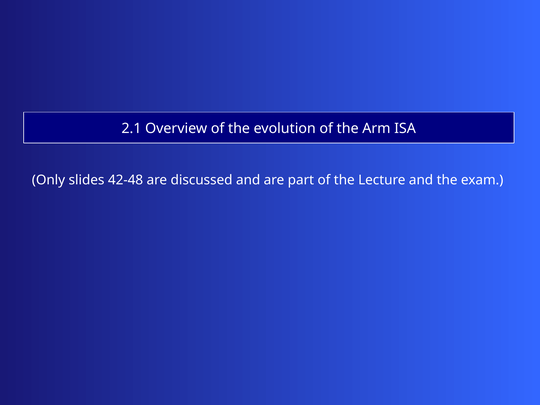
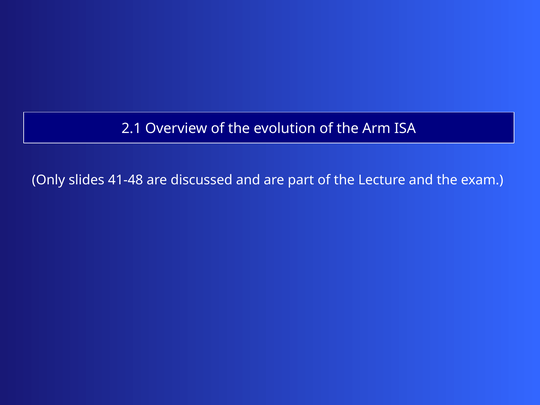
42-48: 42-48 -> 41-48 (126, 180)
